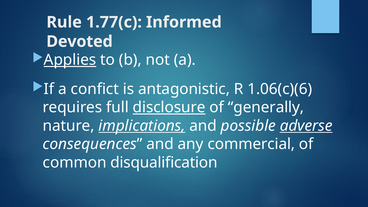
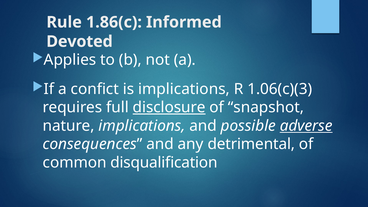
1.77(c: 1.77(c -> 1.86(c (114, 22)
Applies underline: present -> none (70, 60)
is antagonistic: antagonistic -> implications (184, 89)
1.06(c)(6: 1.06(c)(6 -> 1.06(c)(3 (280, 89)
generally: generally -> snapshot (266, 107)
implications underline: present -> none (142, 126)
commercial: commercial -> detrimental (251, 144)
